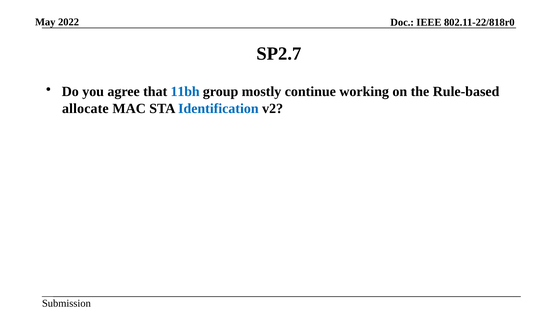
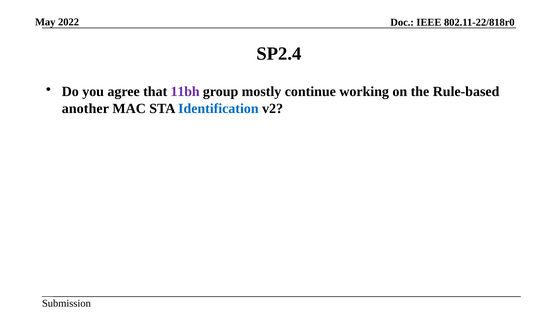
SP2.7: SP2.7 -> SP2.4 (279, 54)
11bh colour: blue -> purple (185, 92)
allocate: allocate -> another (85, 108)
